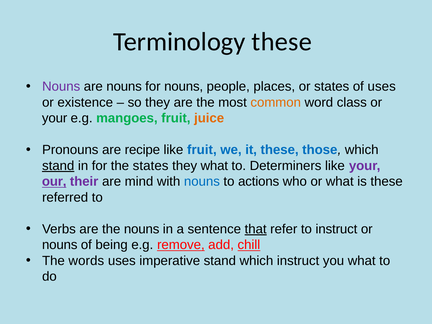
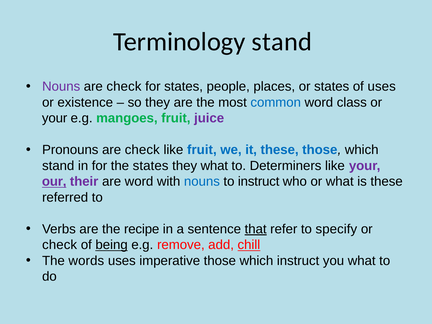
Terminology these: these -> stand (282, 42)
nouns: nouns -> check (124, 87)
for nouns: nouns -> states (184, 87)
common colour: orange -> blue (276, 102)
juice colour: orange -> purple (209, 118)
Pronouns are recipe: recipe -> check (142, 150)
stand underline: present -> none (58, 166)
are mind: mind -> word (139, 182)
to actions: actions -> instruct (259, 182)
the nouns: nouns -> recipe (142, 229)
to instruct: instruct -> specify (336, 229)
nouns: nouns -> check (60, 245)
being underline: none -> present (112, 245)
remove underline: present -> none (181, 245)
imperative stand: stand -> those (220, 261)
